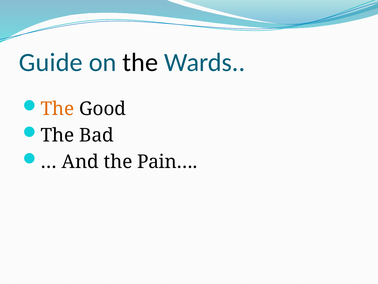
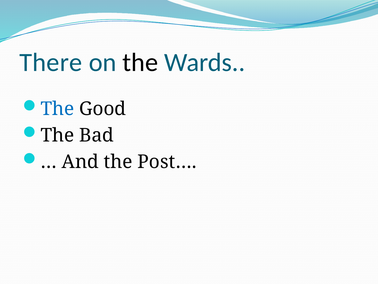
Guide: Guide -> There (51, 62)
The colour: orange -> blue (57, 109)
Pain…: Pain… -> Post… (167, 162)
